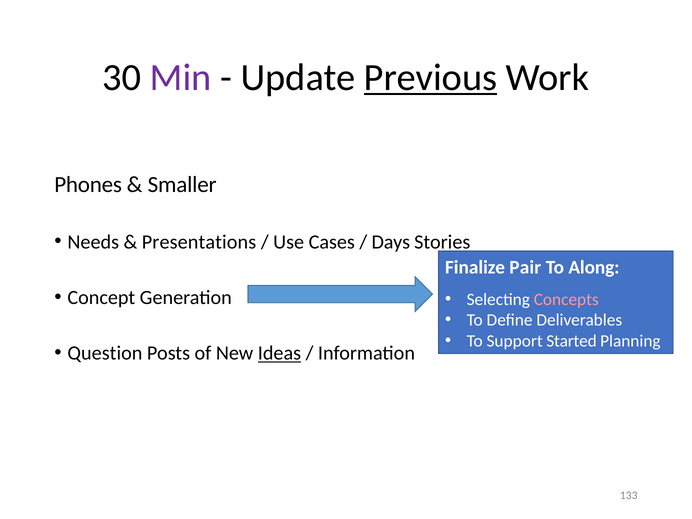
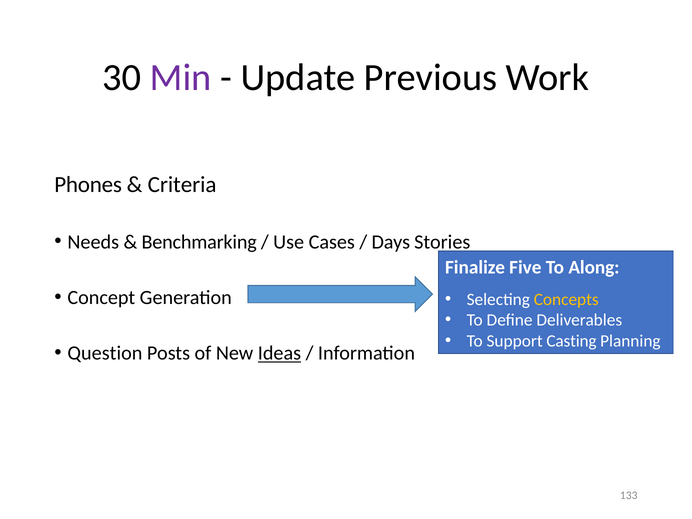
Previous underline: present -> none (431, 78)
Smaller: Smaller -> Criteria (182, 185)
Presentations: Presentations -> Benchmarking (199, 242)
Pair: Pair -> Five (525, 267)
Concepts colour: pink -> yellow (566, 299)
Started: Started -> Casting (572, 341)
